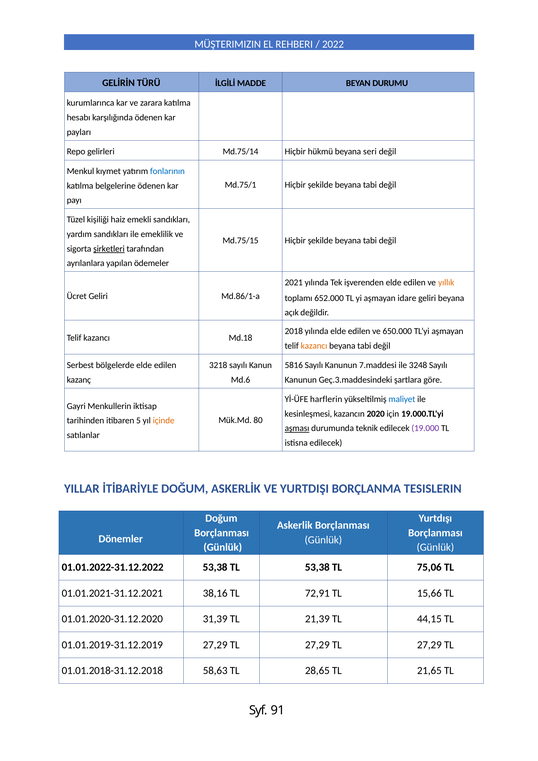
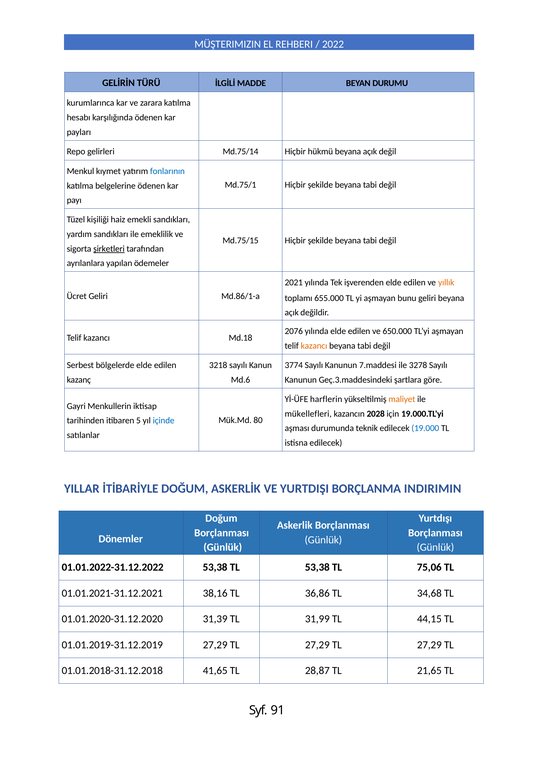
seri: seri -> açık (370, 152)
652.000: 652.000 -> 655.000 (329, 298)
idare: idare -> bunu (407, 298)
2018: 2018 -> 2076 (294, 331)
5816: 5816 -> 3774 (294, 365)
3248: 3248 -> 3278 (418, 365)
maliyet colour: blue -> orange (402, 399)
kesinleşmesi: kesinleşmesi -> mükellefleri (308, 414)
2020: 2020 -> 2028 (376, 414)
içinde colour: orange -> blue (164, 421)
aşması underline: present -> none (297, 429)
19.000 colour: purple -> blue (425, 429)
TESISLERIN: TESISLERIN -> INDIRIMIN (433, 489)
72,91: 72,91 -> 36,86 (317, 593)
15,66: 15,66 -> 34,68 (429, 593)
21,39: 21,39 -> 31,99 (317, 619)
58,63: 58,63 -> 41,65 (215, 671)
28,65: 28,65 -> 28,87 (317, 671)
